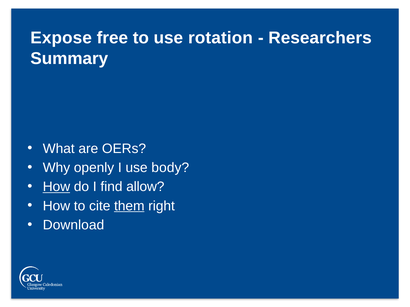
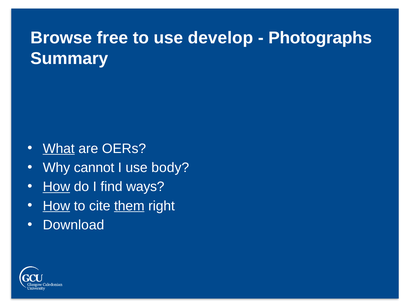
Expose: Expose -> Browse (61, 38)
rotation: rotation -> develop (220, 38)
Researchers: Researchers -> Photographs (320, 38)
What underline: none -> present (59, 149)
openly: openly -> cannot (94, 168)
allow: allow -> ways (145, 187)
How underline: none -> present (56, 206)
